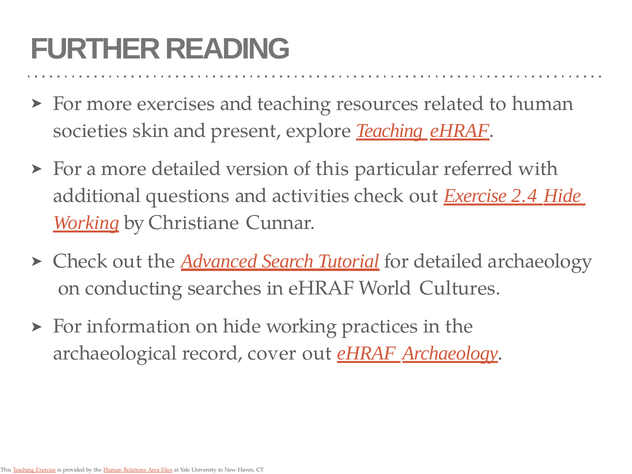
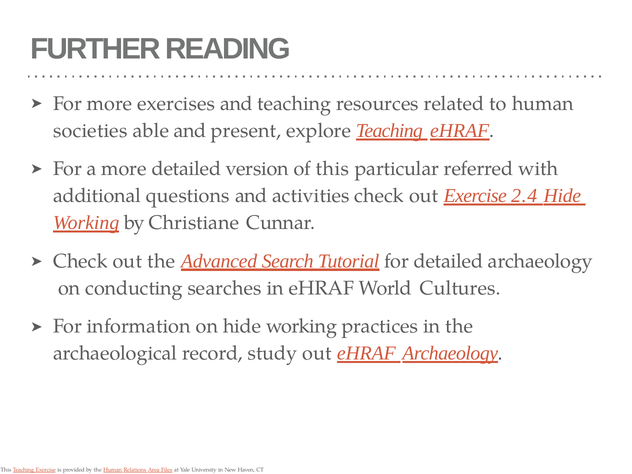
skin: skin -> able (151, 131)
cover: cover -> study (273, 353)
